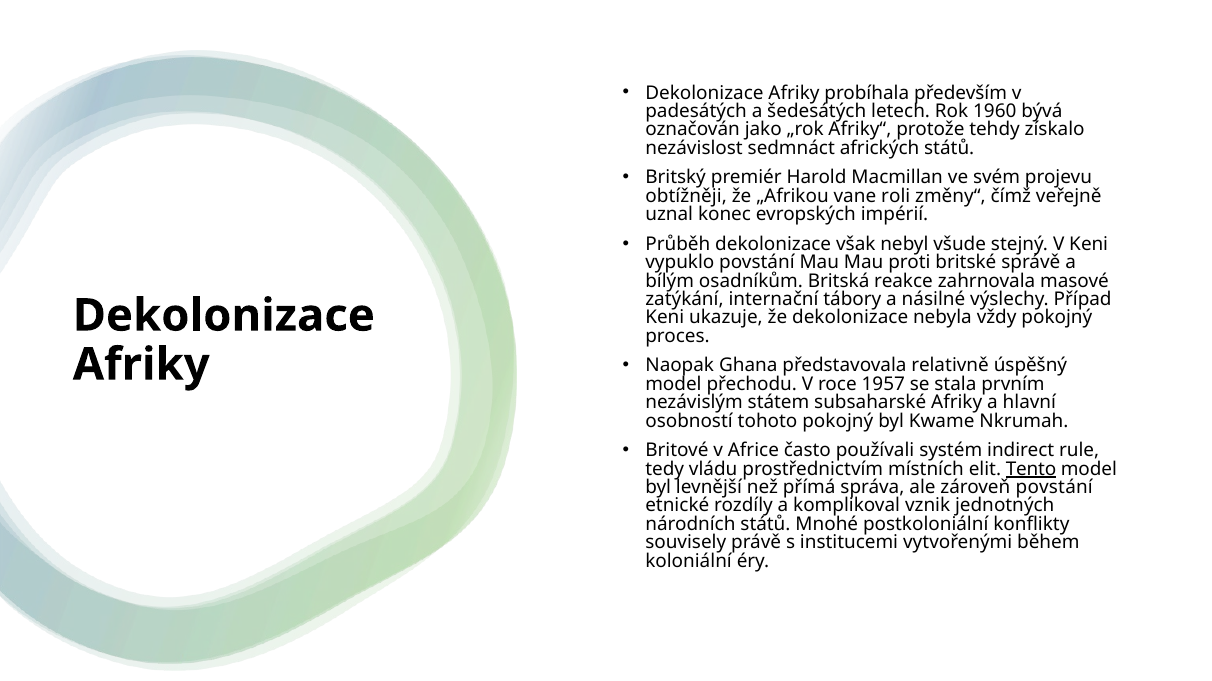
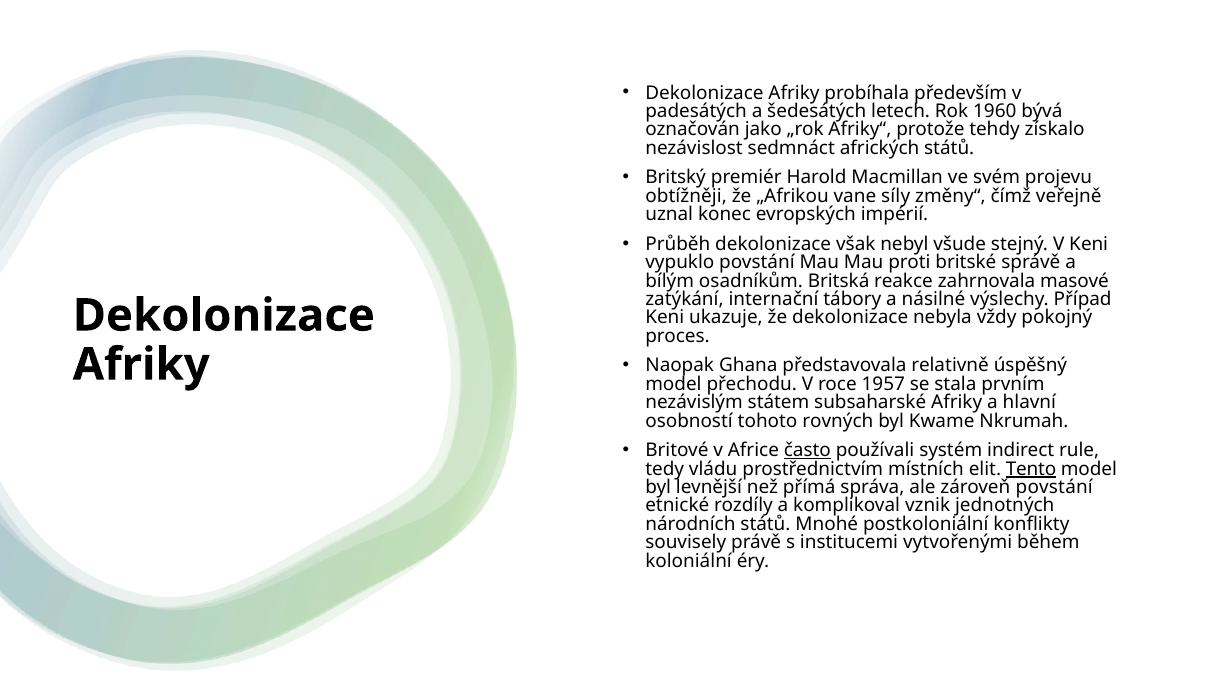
roli: roli -> síly (896, 196)
tohoto pokojný: pokojný -> rovných (838, 421)
často underline: none -> present (807, 451)
